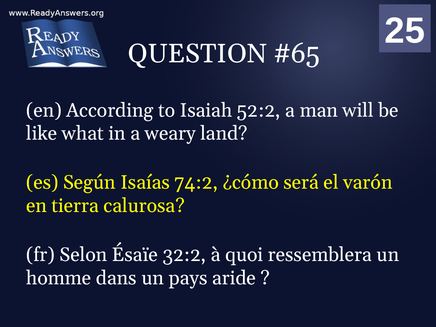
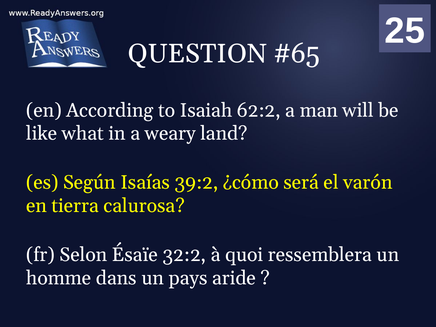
52:2: 52:2 -> 62:2 (259, 110)
74:2: 74:2 -> 39:2 (196, 183)
